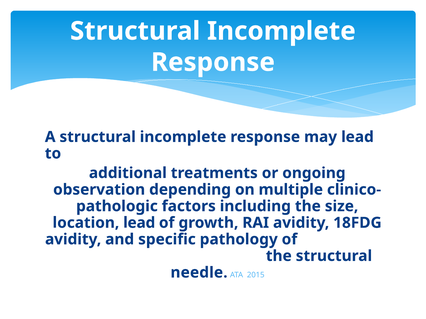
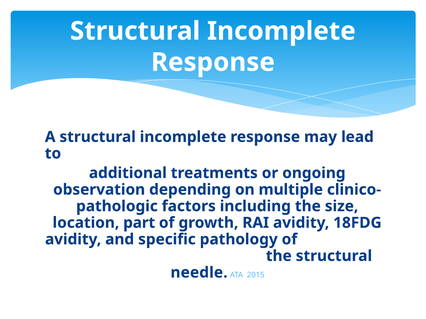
location lead: lead -> part (139, 223)
